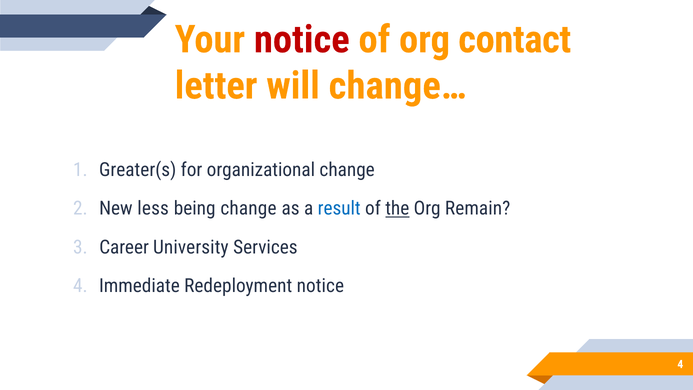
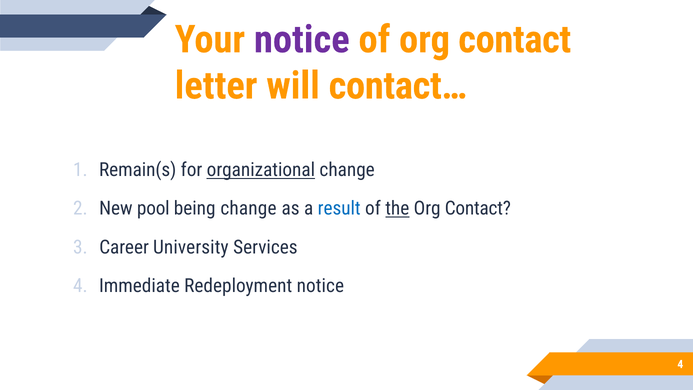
notice colour: red -> purple (302, 40)
change…: change… -> contact… (398, 86)
Greater(s: Greater(s -> Remain(s (138, 170)
organizational underline: none -> present (261, 170)
less: less -> pool (153, 209)
Remain: Remain -> Contact (478, 209)
